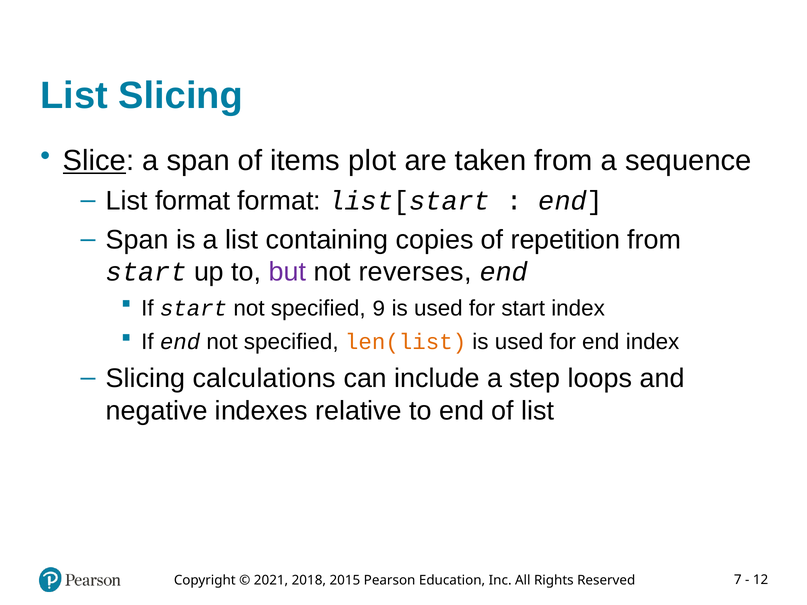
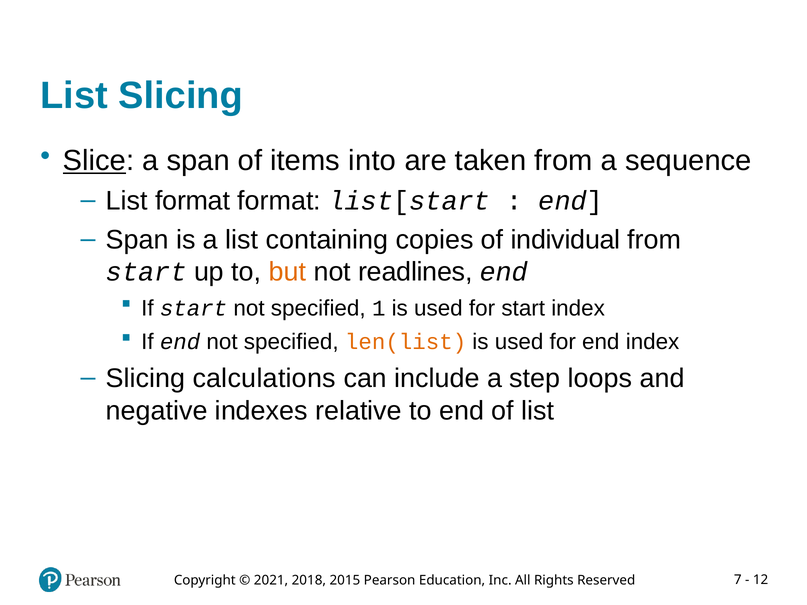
plot: plot -> into (372, 161)
repetition: repetition -> individual (566, 240)
but colour: purple -> orange (287, 272)
reverses: reverses -> readlines (415, 272)
9: 9 -> 1 (379, 308)
